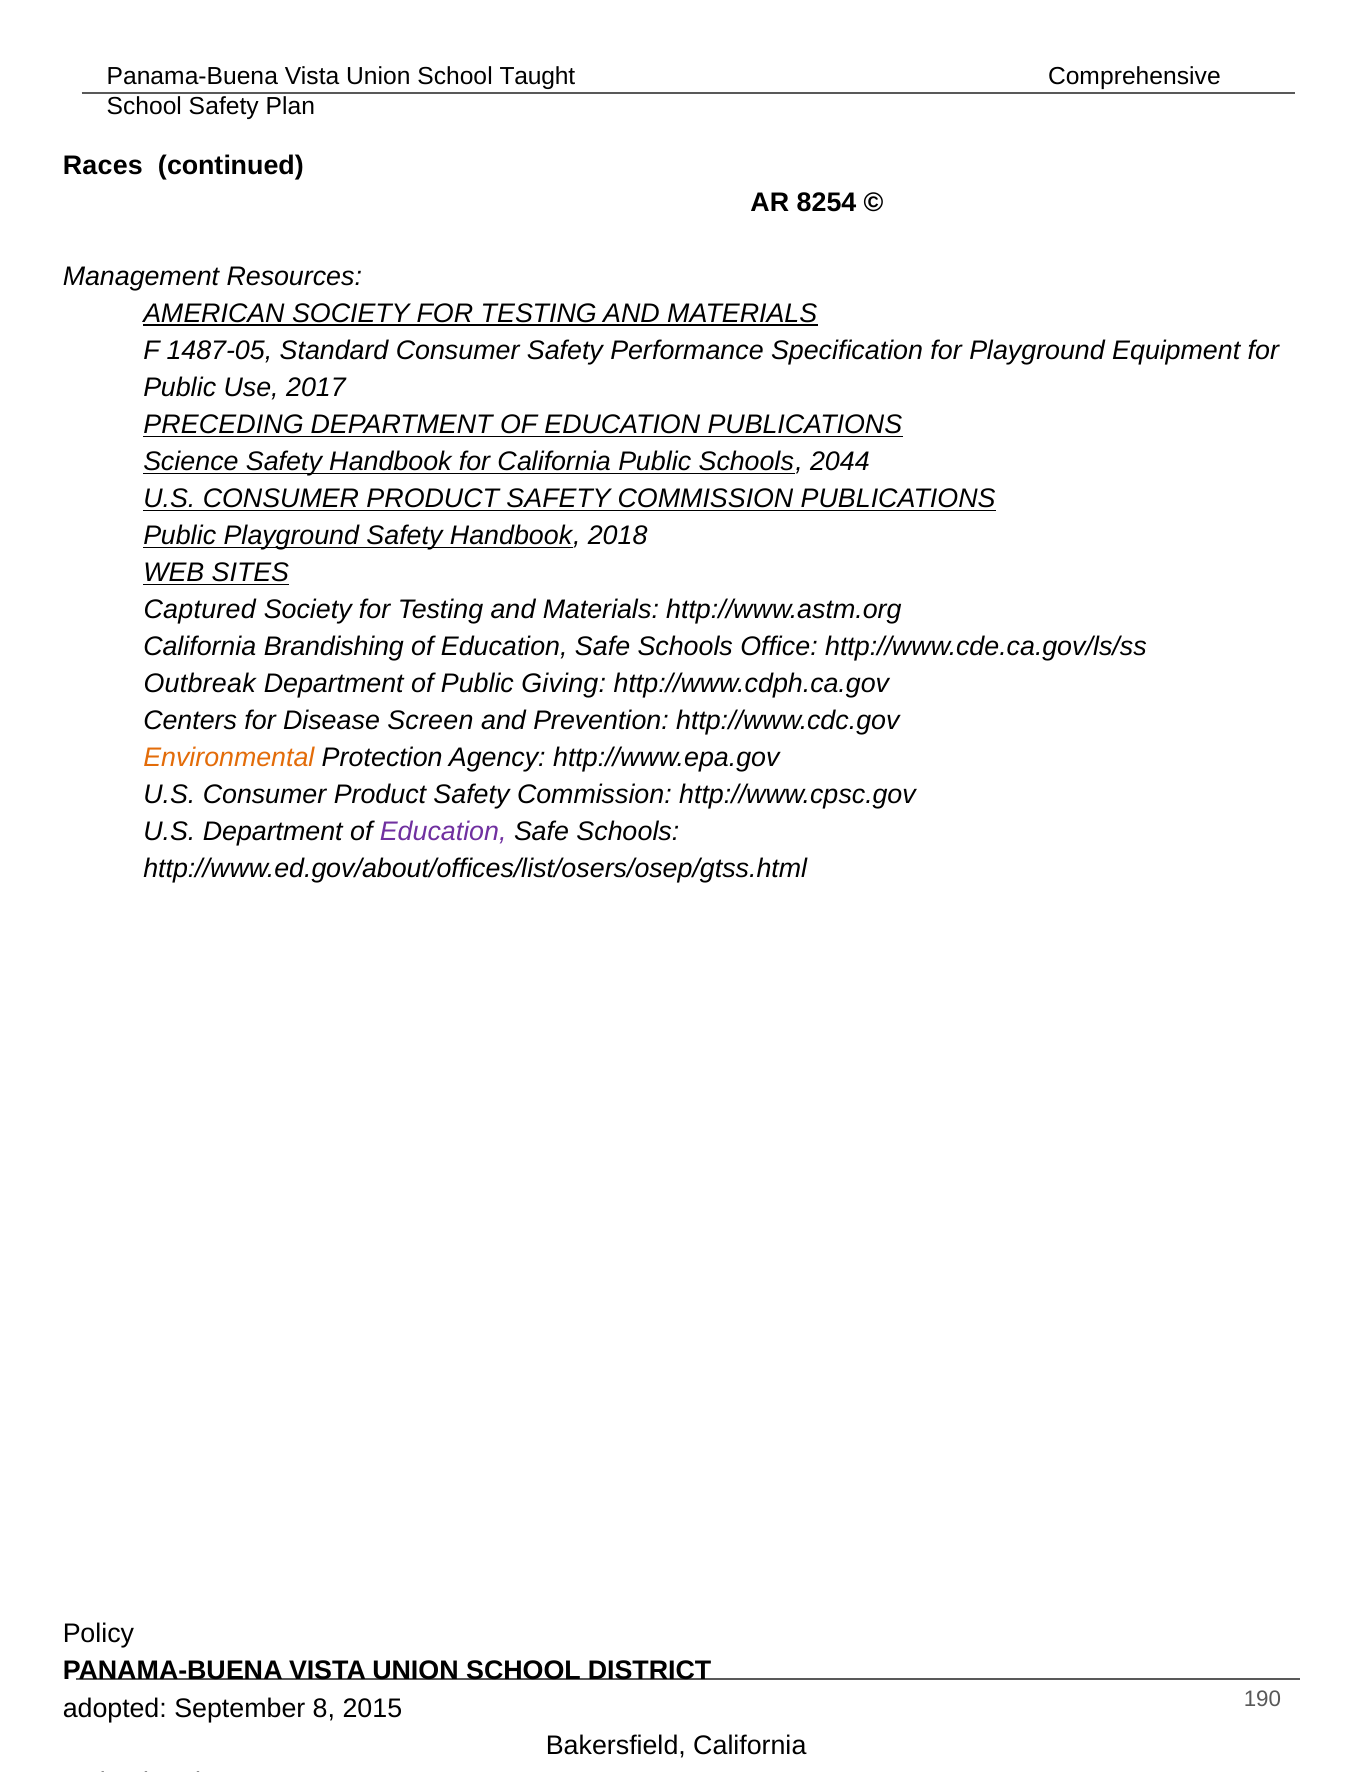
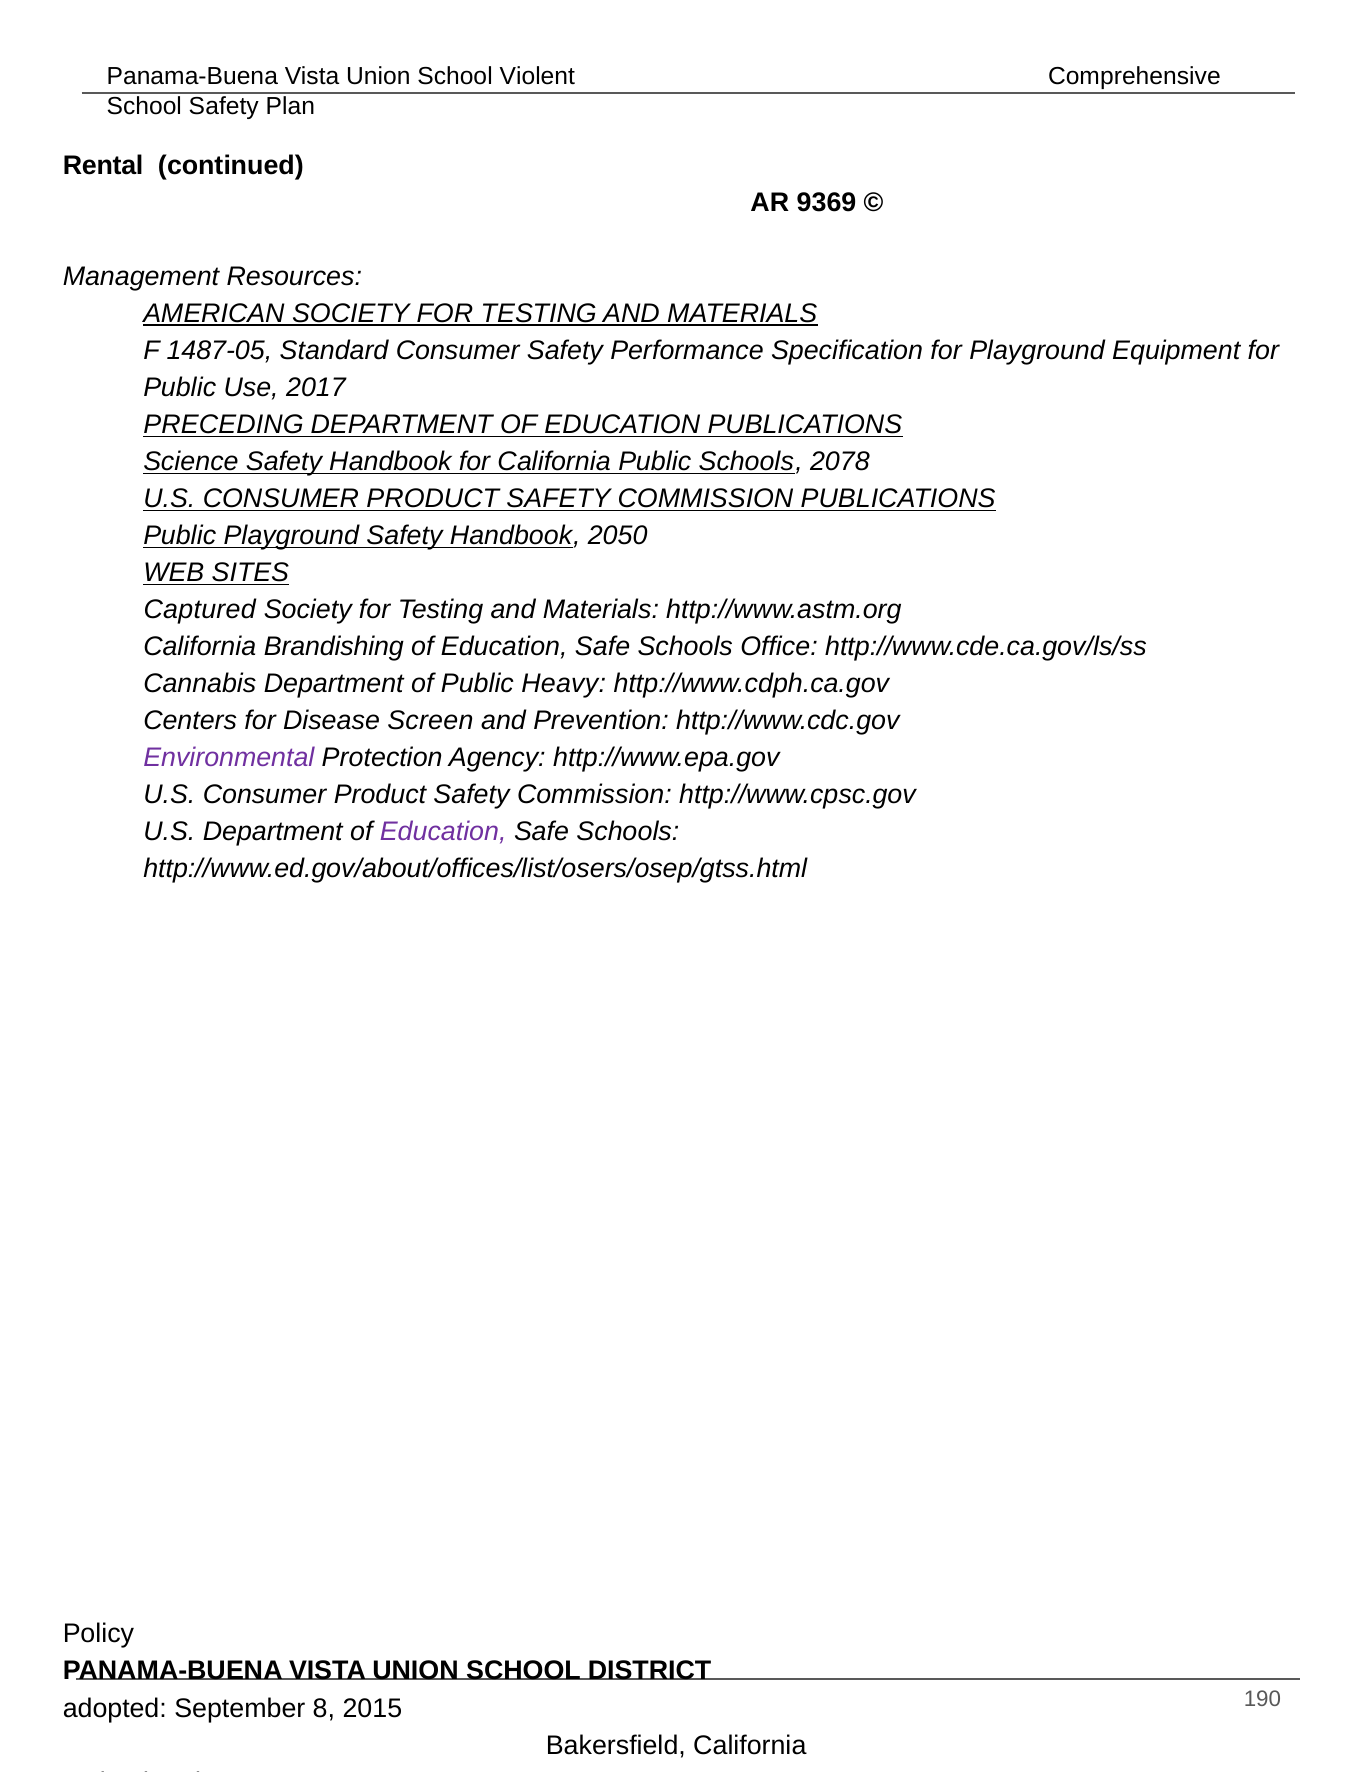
Taught: Taught -> Violent (537, 77)
Races: Races -> Rental (103, 165)
8254: 8254 -> 9369 (827, 202)
2044: 2044 -> 2078 (840, 461)
2018: 2018 -> 2050 (618, 536)
Outbreak: Outbreak -> Cannabis (200, 684)
Giving: Giving -> Heavy (564, 684)
Environmental colour: orange -> purple (229, 758)
